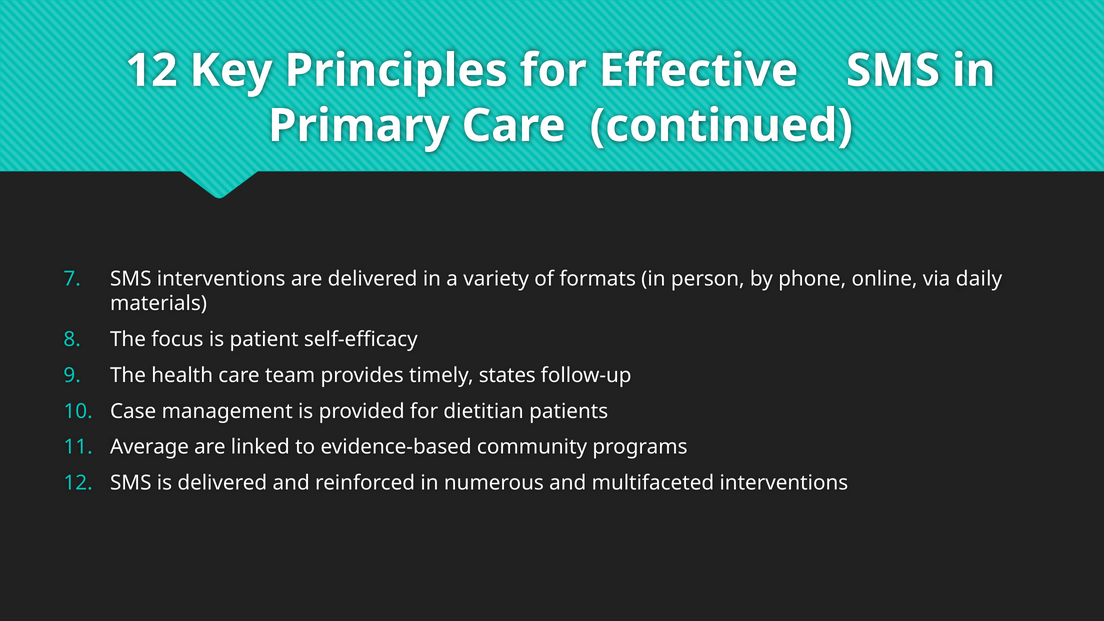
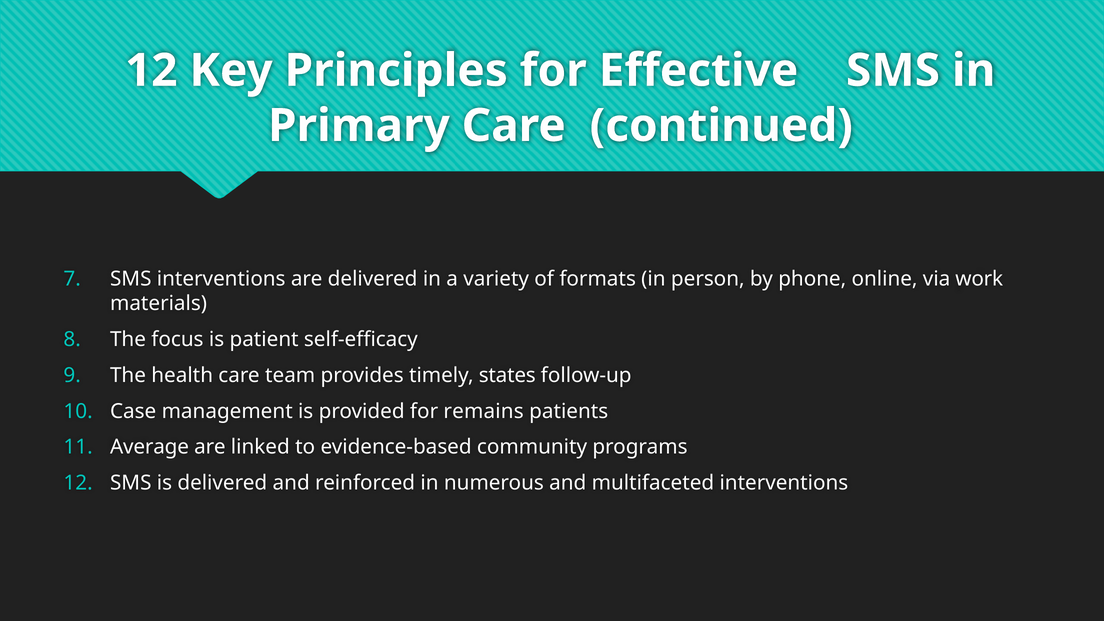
daily: daily -> work (979, 279)
dietitian: dietitian -> remains (484, 411)
